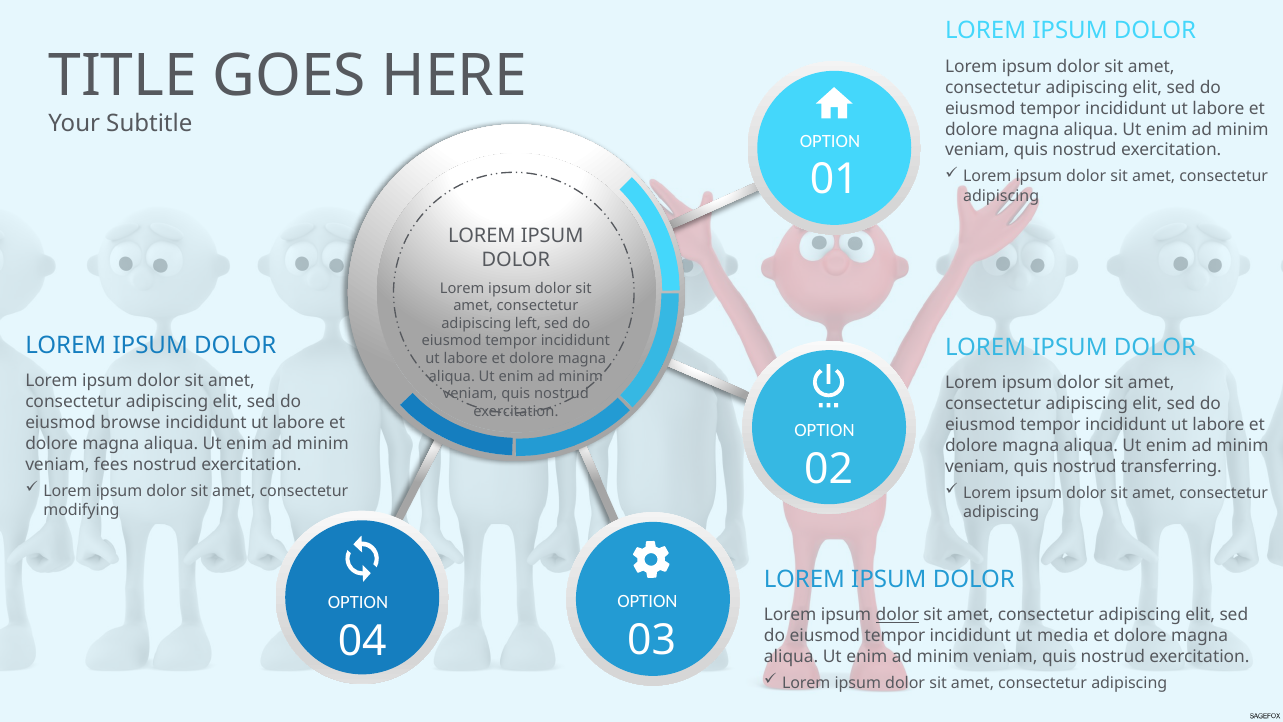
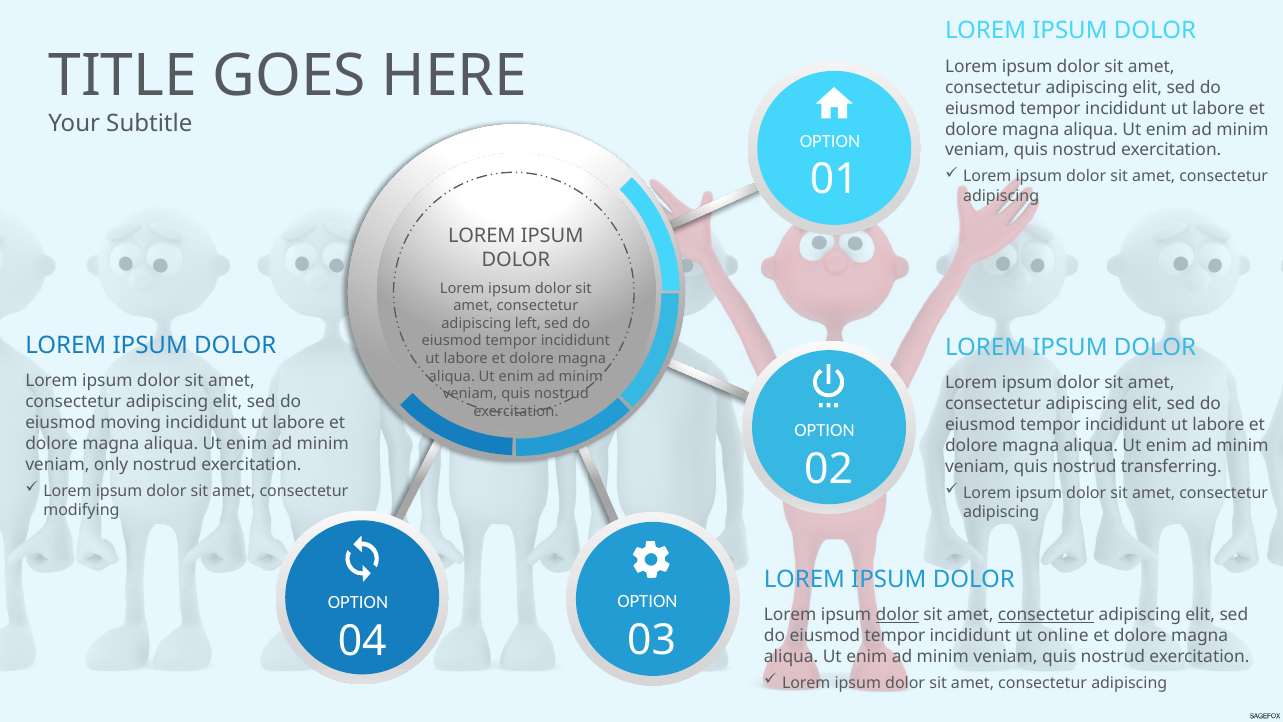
browse: browse -> moving (131, 422)
fees: fees -> only (111, 464)
consectetur underline: none -> present (1046, 614)
media: media -> online (1063, 635)
